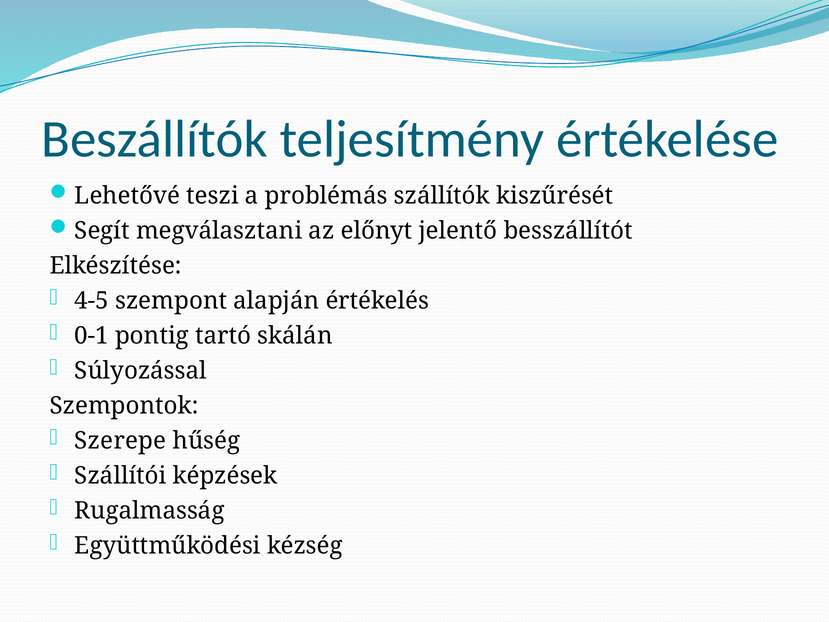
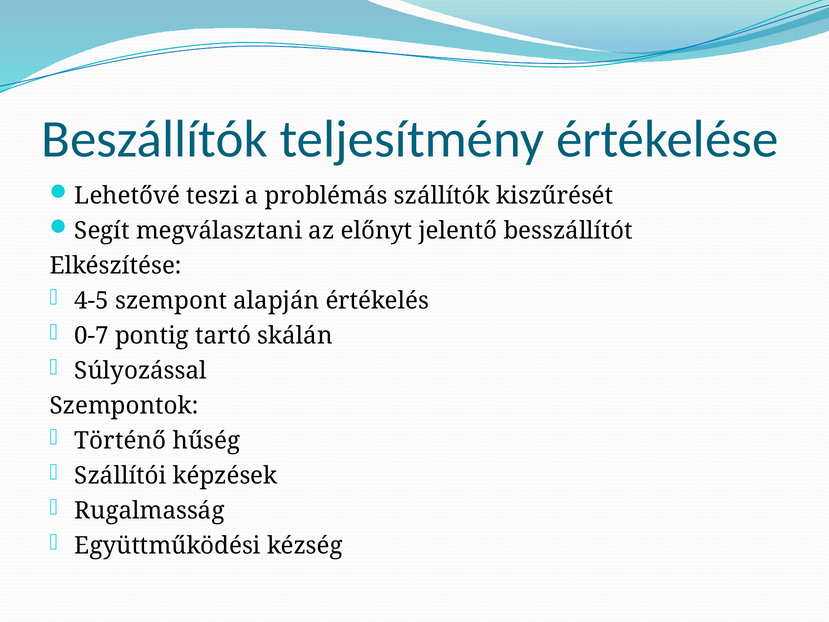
0-1: 0-1 -> 0-7 (92, 336)
Szerepe: Szerepe -> Történő (120, 441)
